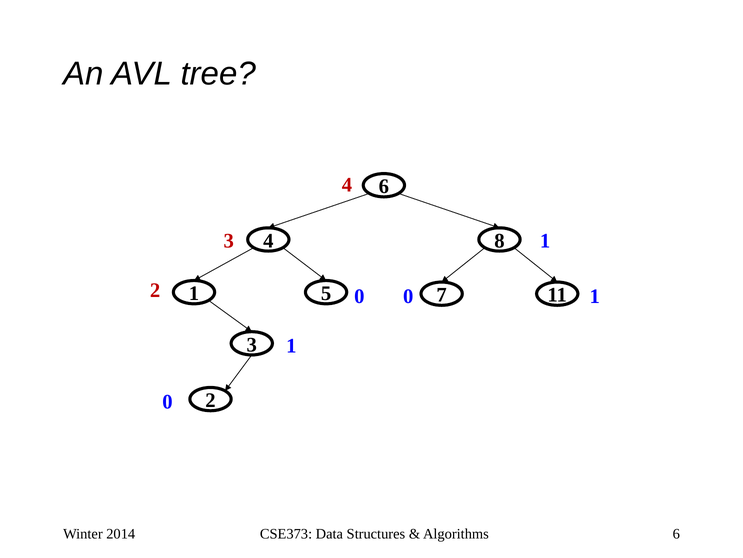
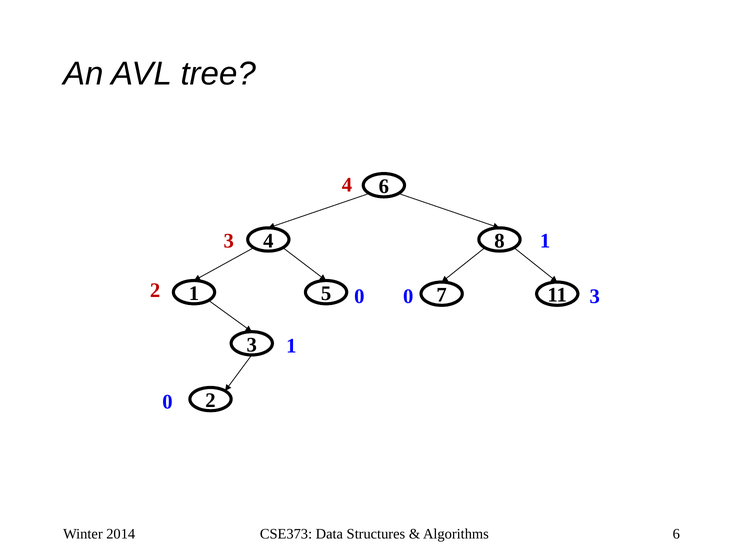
0 1: 1 -> 3 (595, 296)
